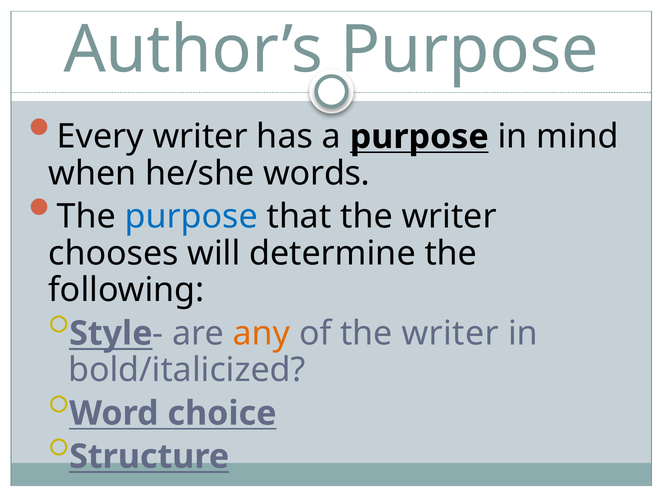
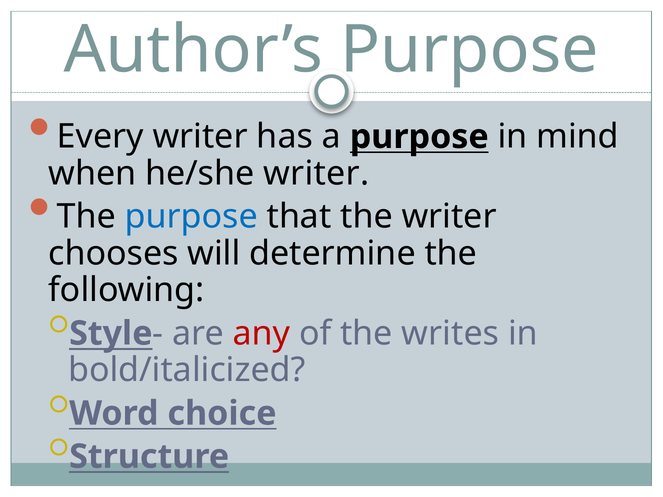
he/she words: words -> writer (316, 174)
any colour: orange -> red (261, 334)
of the writer: writer -> writes (450, 334)
